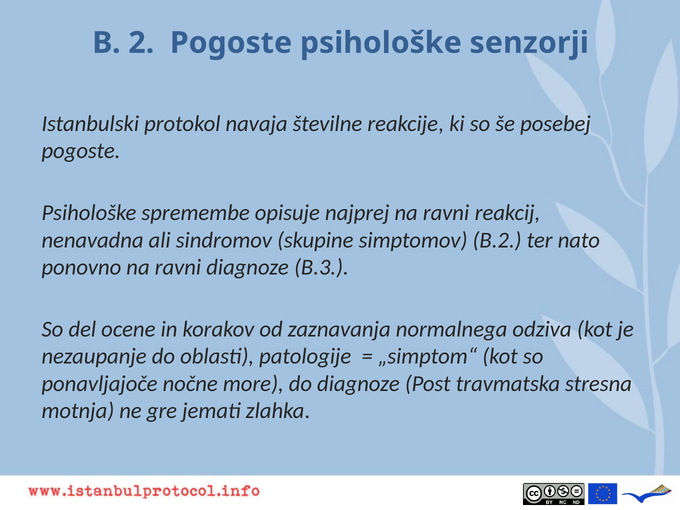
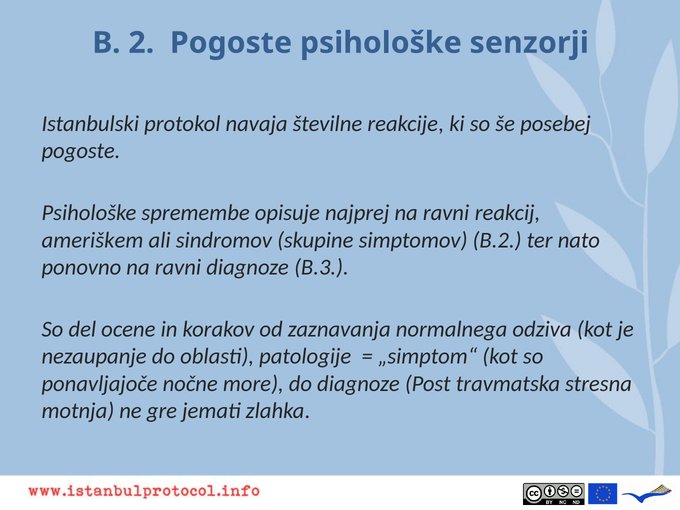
nenavadna: nenavadna -> ameriškem (92, 240)
